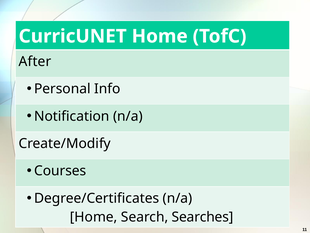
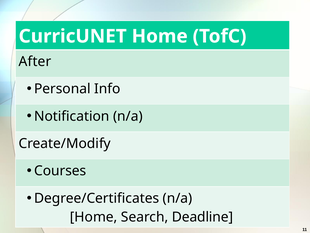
Searches: Searches -> Deadline (202, 217)
